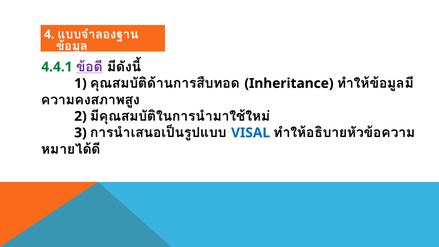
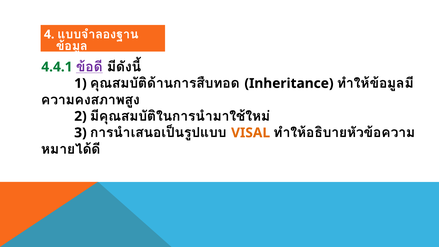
VISAL colour: blue -> orange (251, 133)
